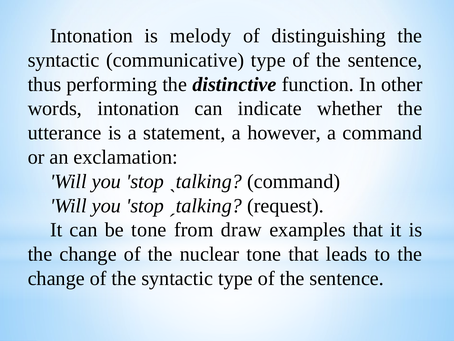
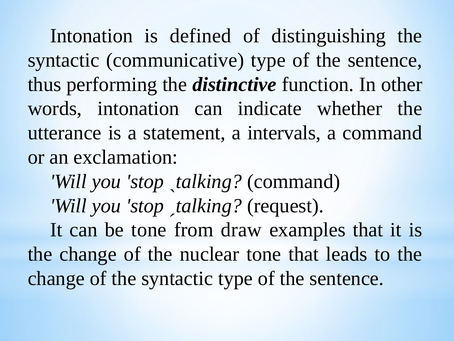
melody: melody -> defined (201, 36)
however: however -> intervals (284, 133)
